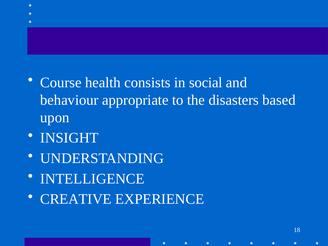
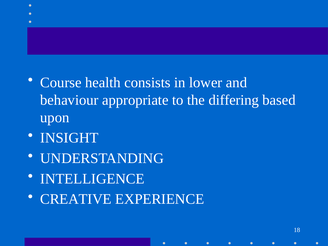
social: social -> lower (206, 82)
disasters: disasters -> differing (234, 100)
